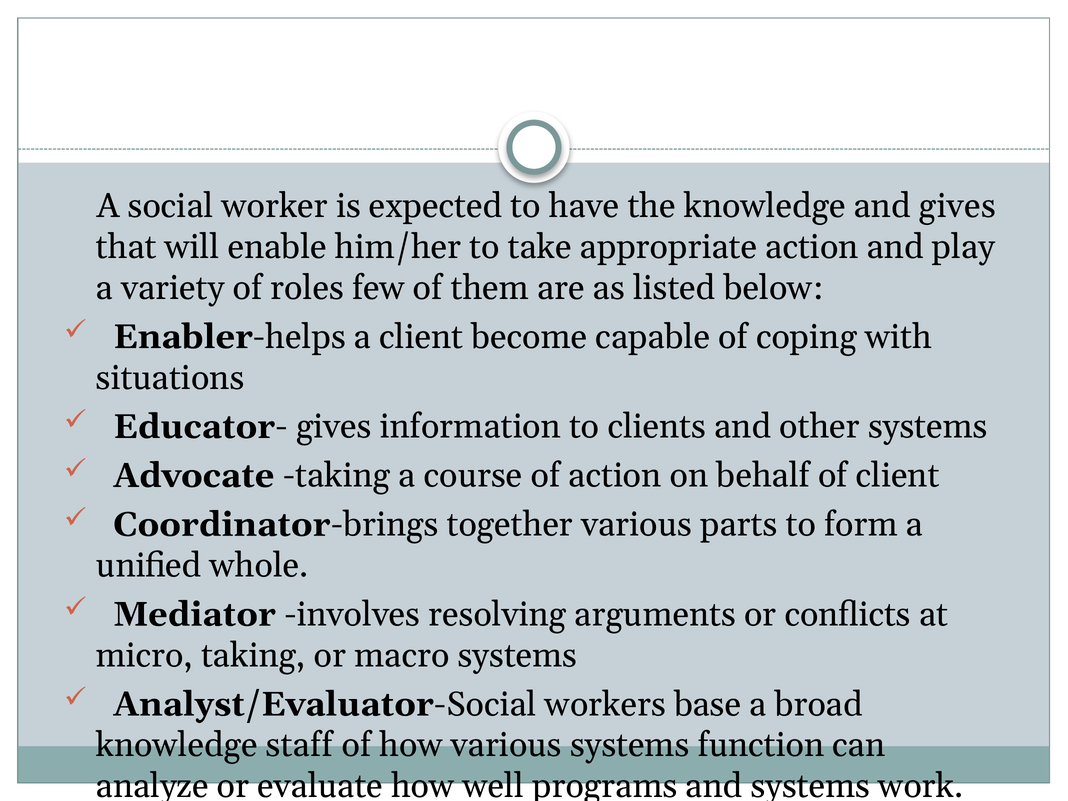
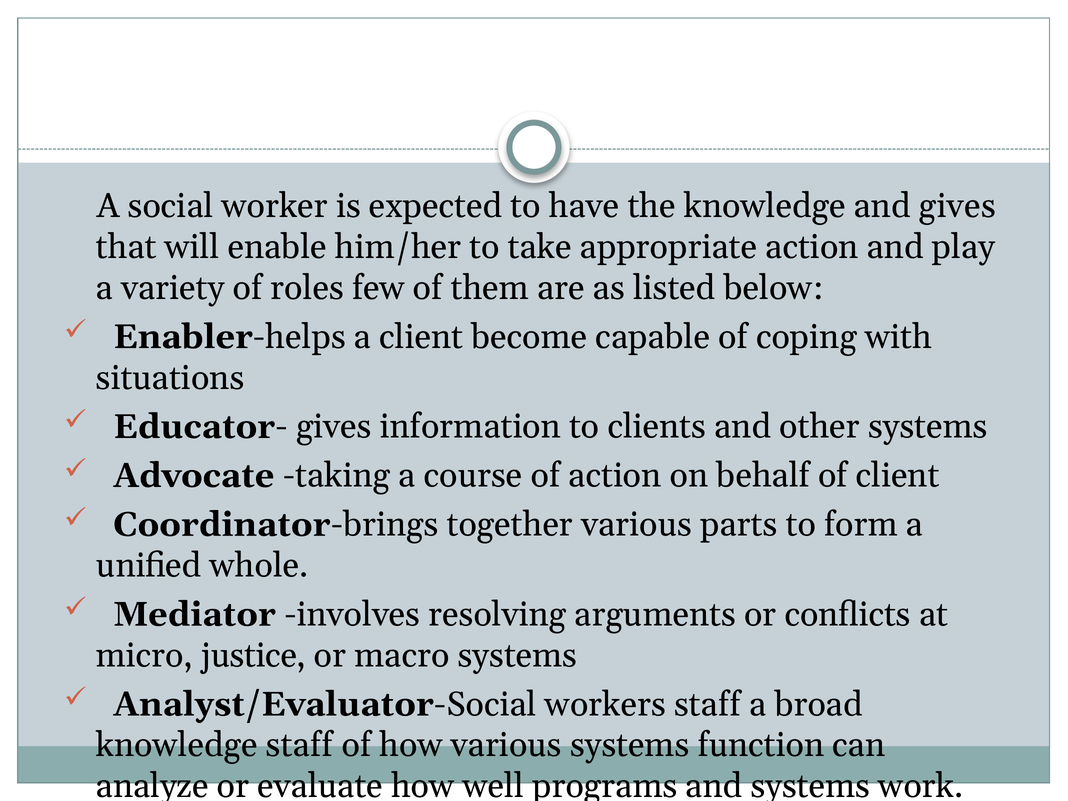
micro taking: taking -> justice (253, 655)
workers base: base -> staff (707, 704)
